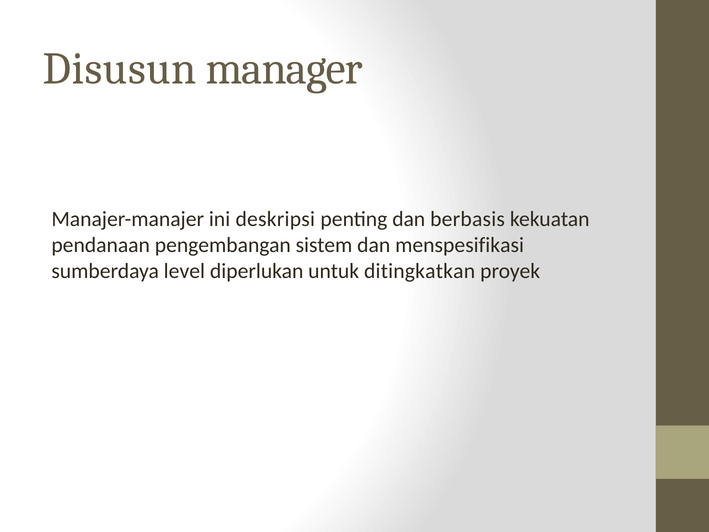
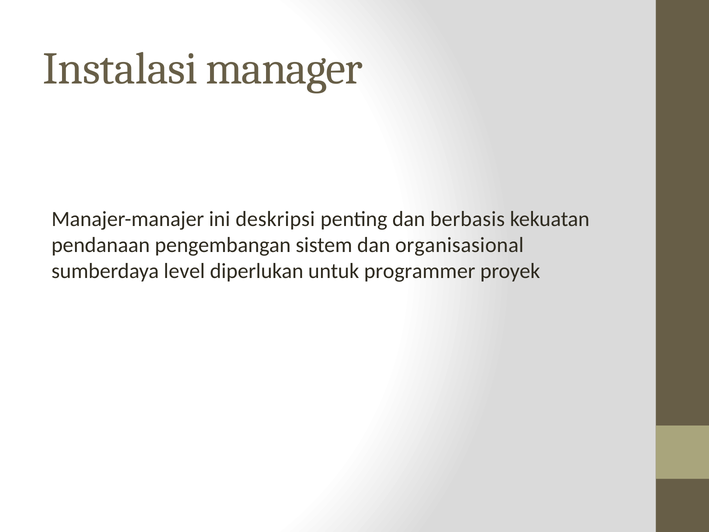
Disusun: Disusun -> Instalasi (120, 69)
menspesifikasi: menspesifikasi -> organisasional (459, 245)
ditingkatkan: ditingkatkan -> programmer (420, 271)
